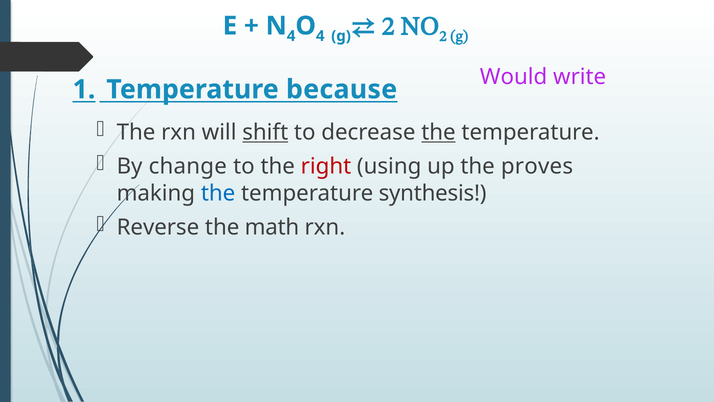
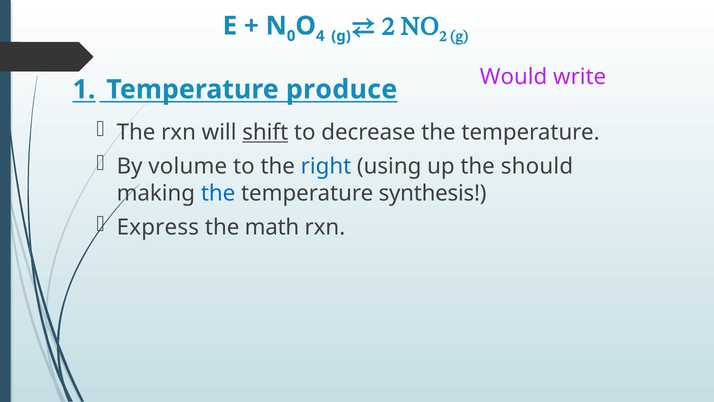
4: 4 -> 0 (291, 36)
because: because -> produce (342, 89)
the underline: present -> none (438, 132)
change: change -> volume (188, 166)
right colour: red -> blue (326, 166)
proves: proves -> should (537, 166)
Reverse: Reverse -> Express (158, 227)
